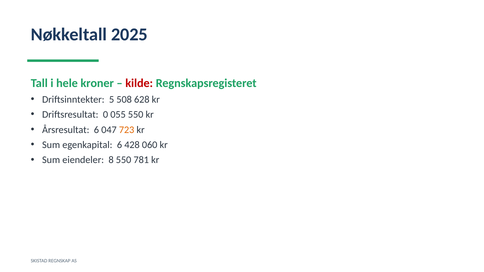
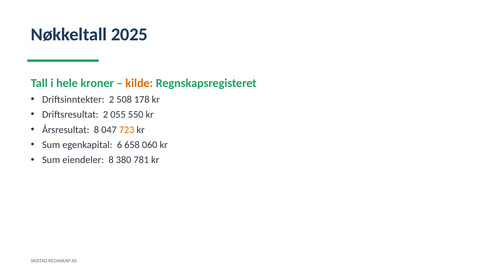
kilde colour: red -> orange (139, 83)
Driftsinntekter 5: 5 -> 2 (112, 100)
628: 628 -> 178 (142, 100)
Driftsresultat 0: 0 -> 2 (106, 115)
Årsresultat 6: 6 -> 8 (96, 130)
428: 428 -> 658 (132, 145)
8 550: 550 -> 380 (124, 160)
